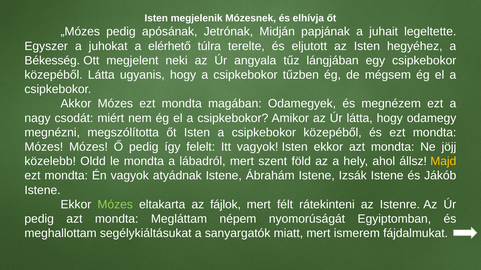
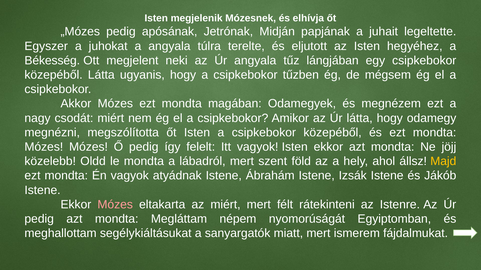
a elérhető: elérhető -> angyala (169, 46)
Mózes colour: light green -> pink (115, 205)
az fájlok: fájlok -> miért (225, 205)
